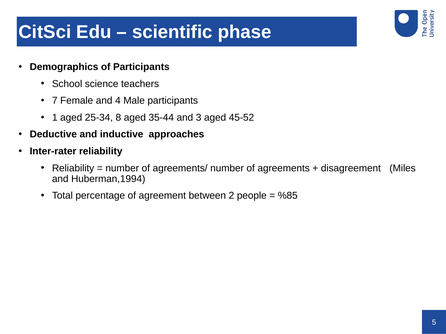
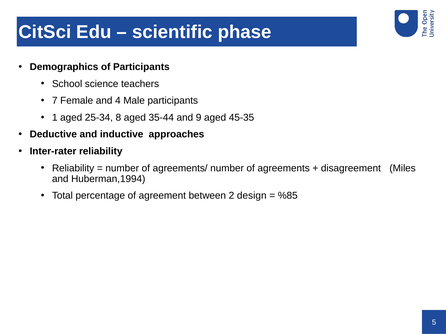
3: 3 -> 9 (199, 118)
45-52: 45-52 -> 45-35 (241, 118)
people: people -> design (252, 196)
